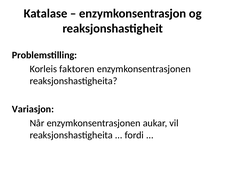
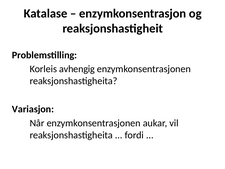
faktoren: faktoren -> avhengig (77, 69)
